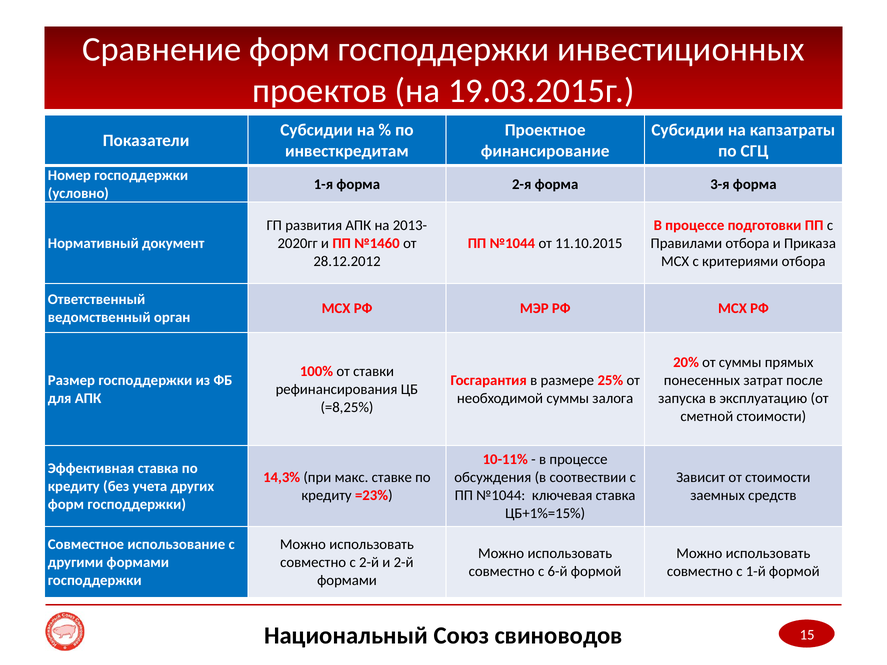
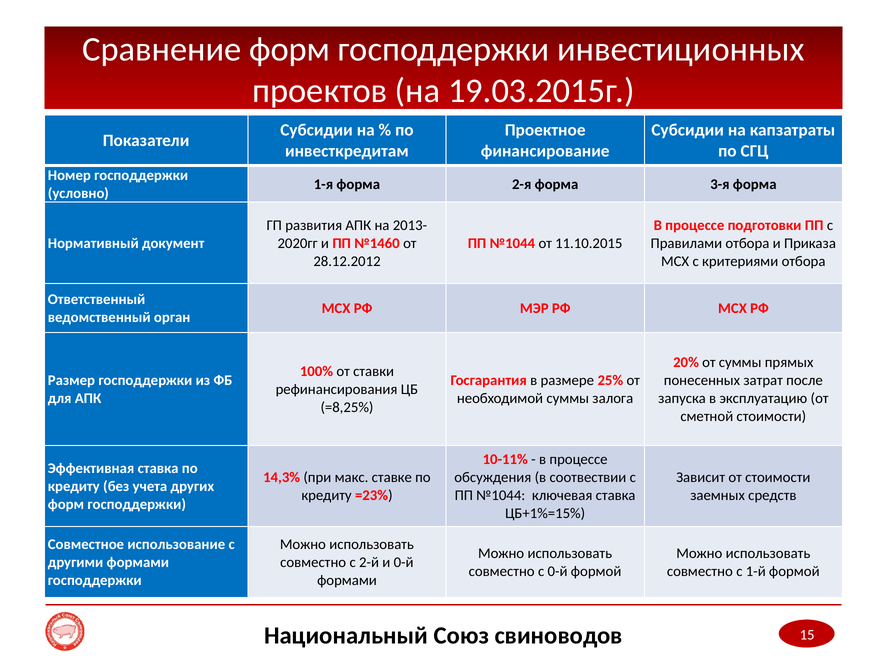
и 2-й: 2-й -> 0-й (404, 563)
с 6-й: 6-й -> 0-й (558, 572)
